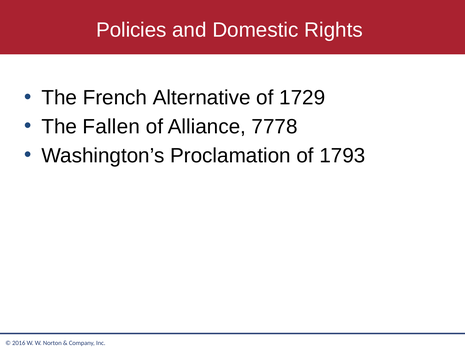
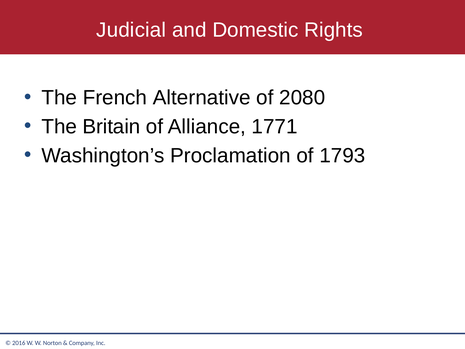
Policies: Policies -> Judicial (131, 30)
1729: 1729 -> 2080 (302, 98)
Fallen: Fallen -> Britain (111, 126)
7778: 7778 -> 1771 (275, 126)
